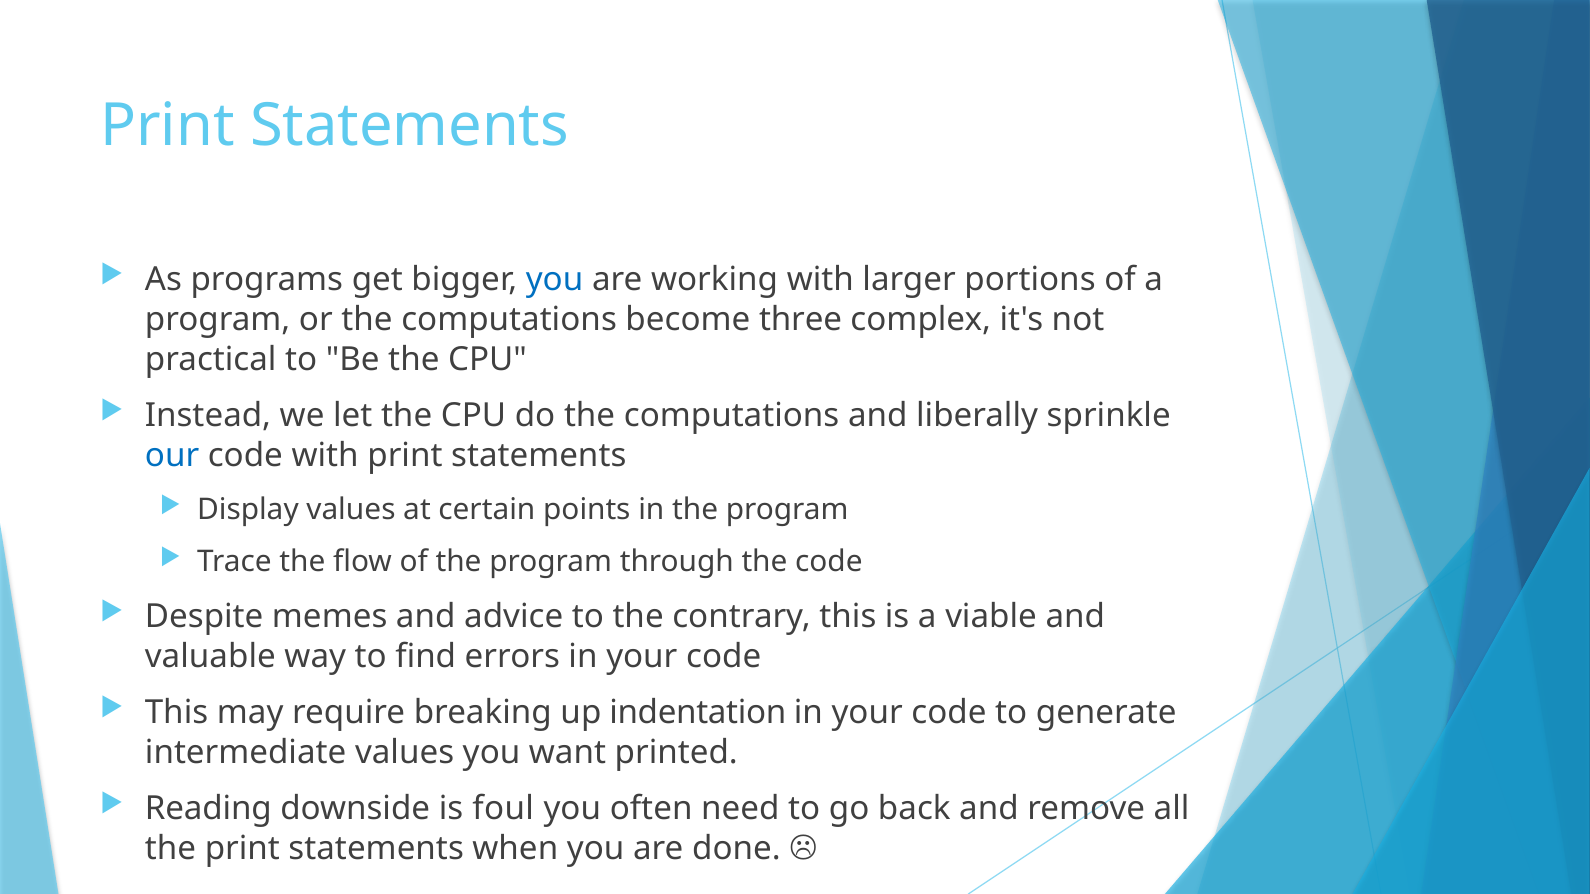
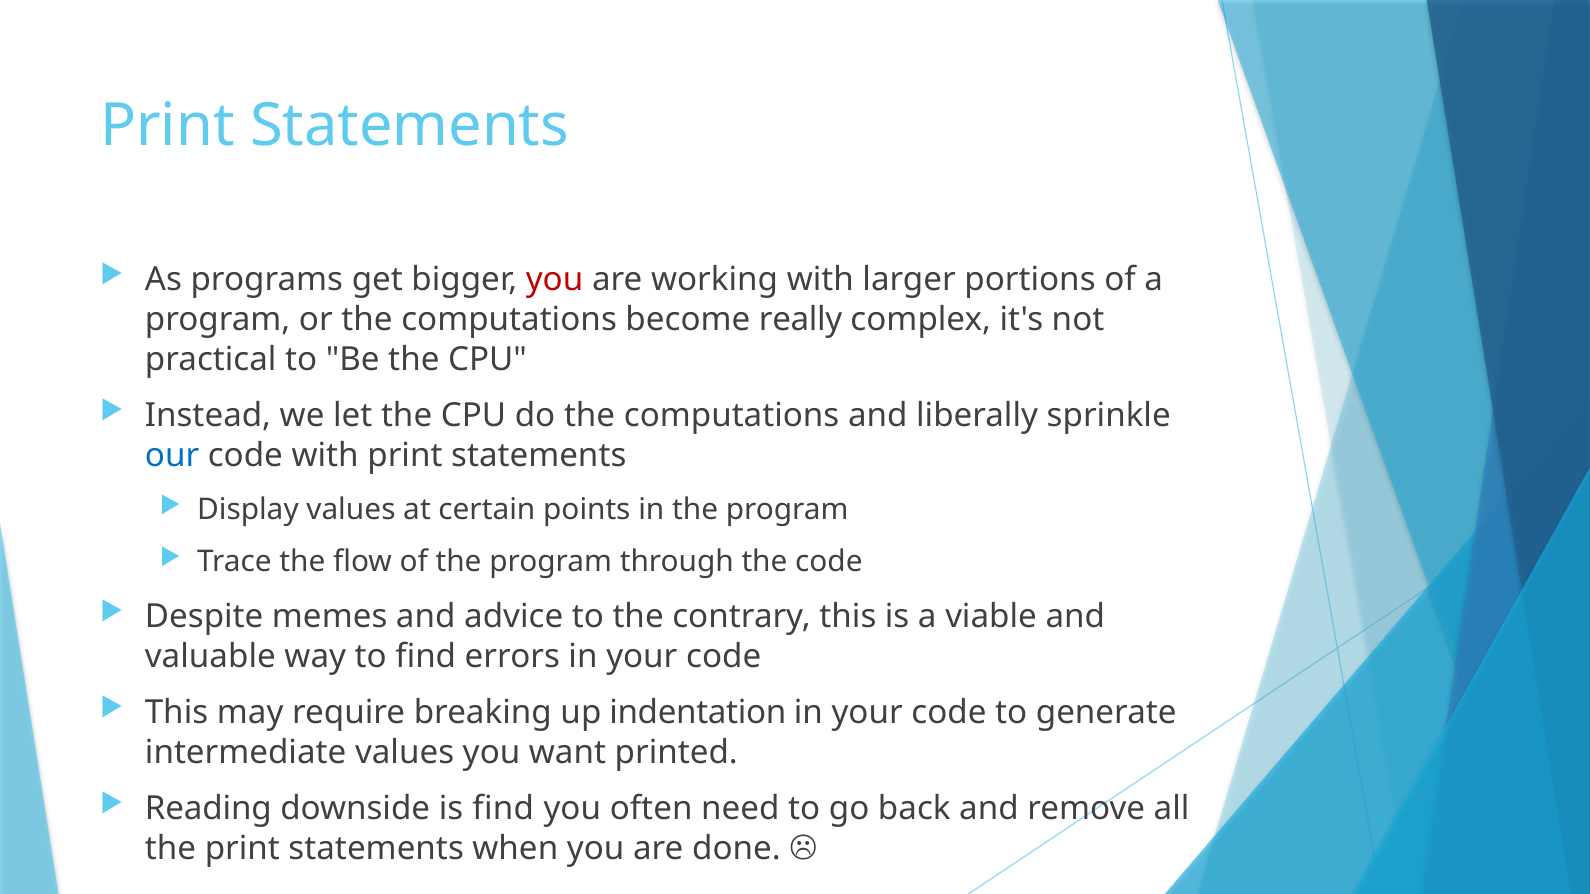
you colour: blue -> red (555, 280)
three: three -> really (801, 320)
is foul: foul -> find (503, 809)
